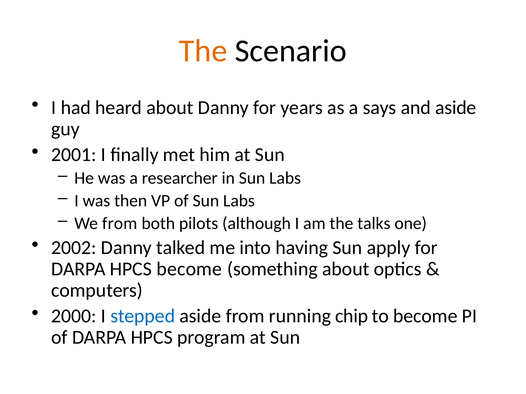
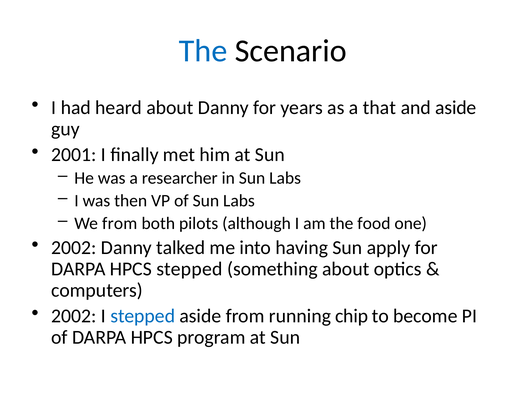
The colour: orange -> blue (203, 51)
says: says -> that (379, 108)
talks: talks -> food (374, 224)
HPCS become: become -> stepped (189, 269)
2000: 2000 -> 2002 (74, 316)
